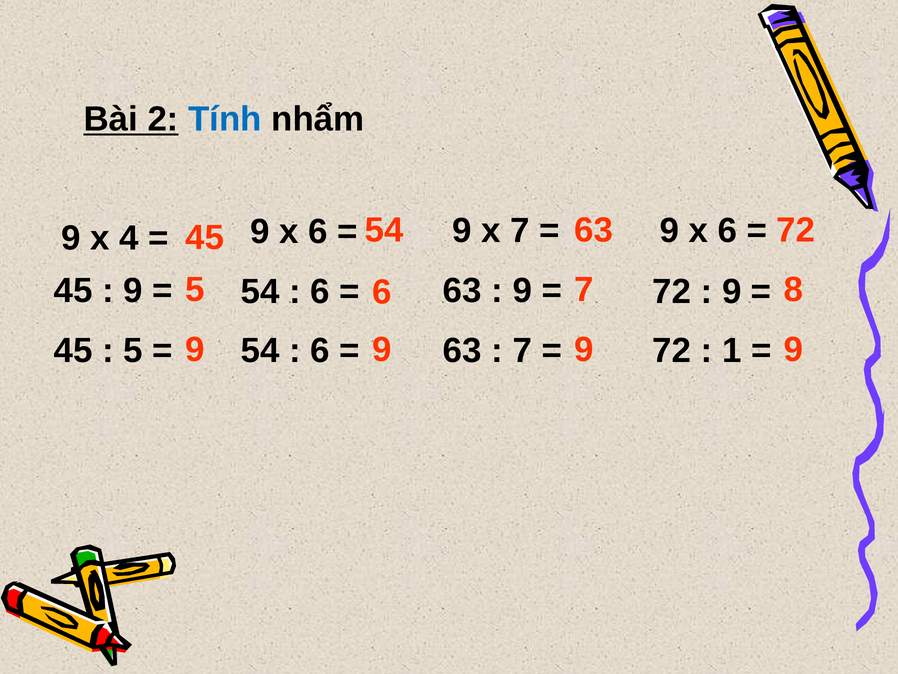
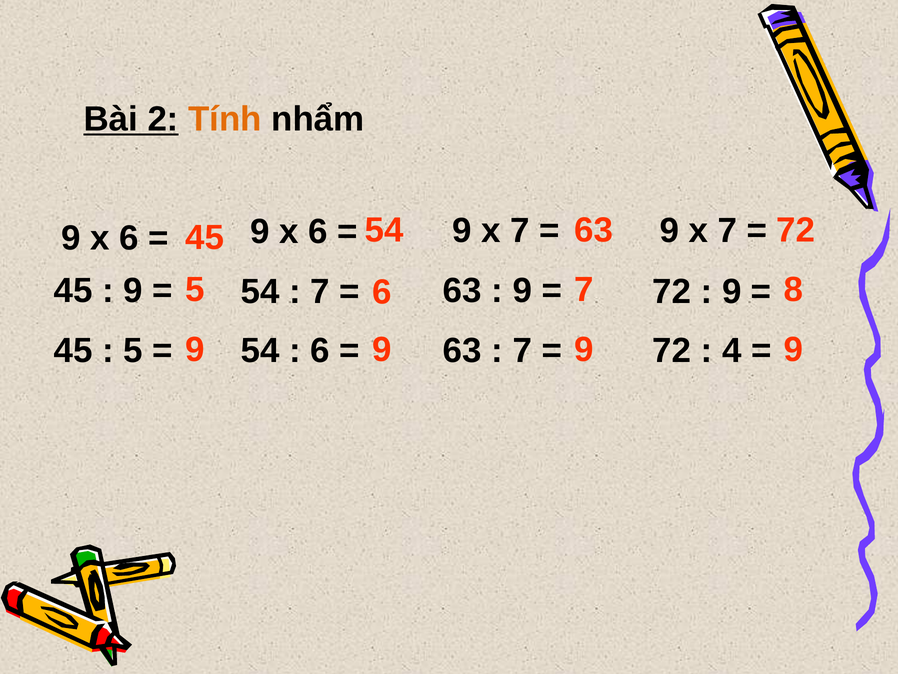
Tính colour: blue -> orange (225, 119)
6: 6 -> 7 (728, 231)
4: 4 -> 6 (129, 238)
6: 6 -> 7 (320, 292)
1: 1 -> 4 (732, 351)
